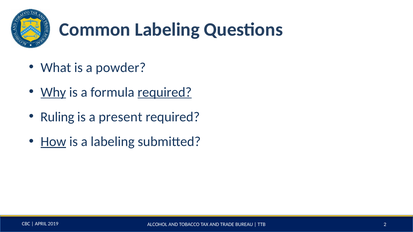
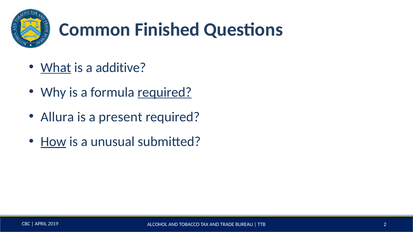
Common Labeling: Labeling -> Finished (167, 30)
What underline: none -> present (56, 68)
powder: powder -> additive (121, 68)
Why underline: present -> none (53, 92)
Ruling: Ruling -> Allura (57, 117)
a labeling: labeling -> unusual (113, 142)
